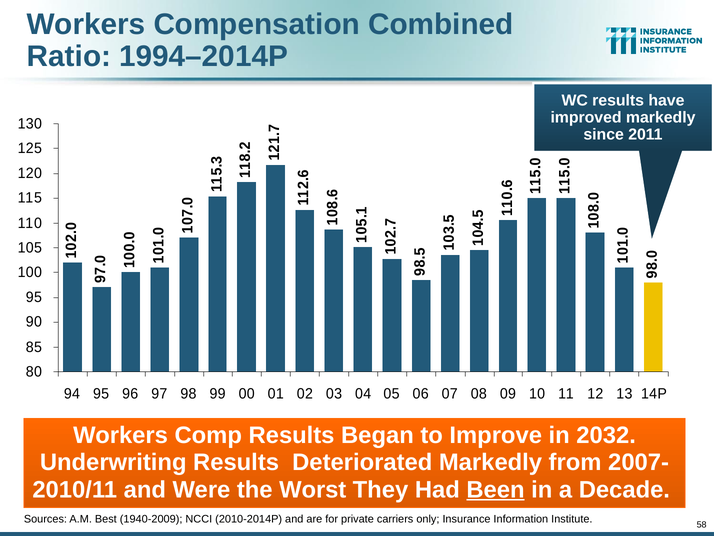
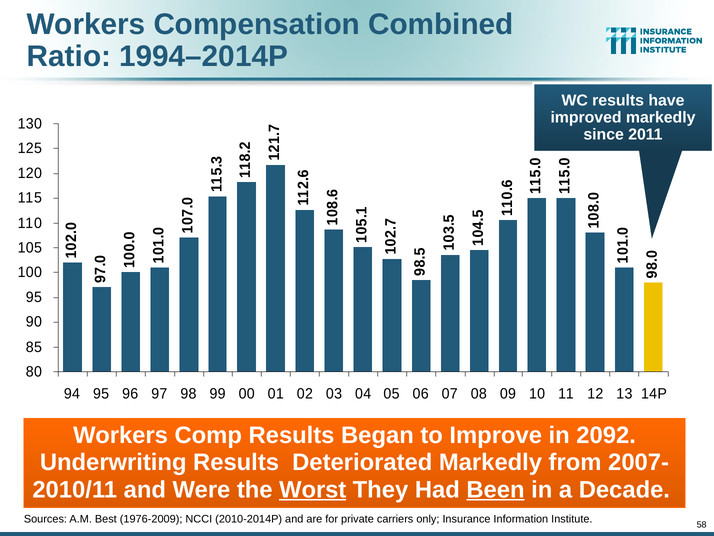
2032: 2032 -> 2092 (606, 435)
Worst underline: none -> present (313, 489)
1940-2009: 1940-2009 -> 1976-2009 (151, 519)
